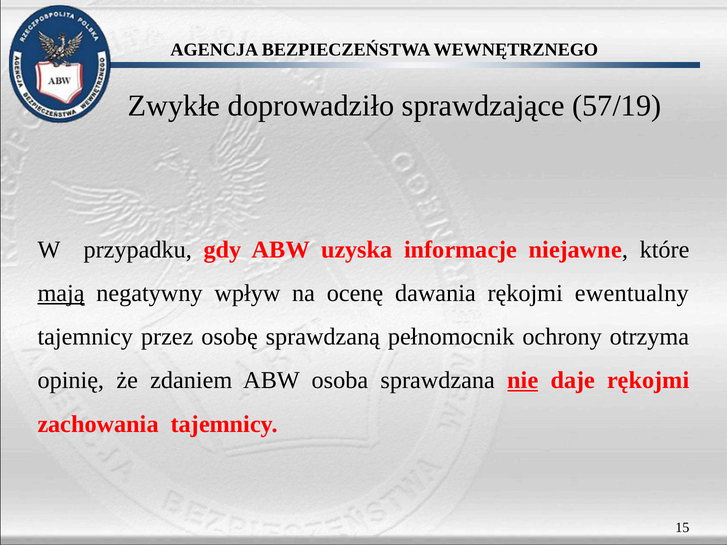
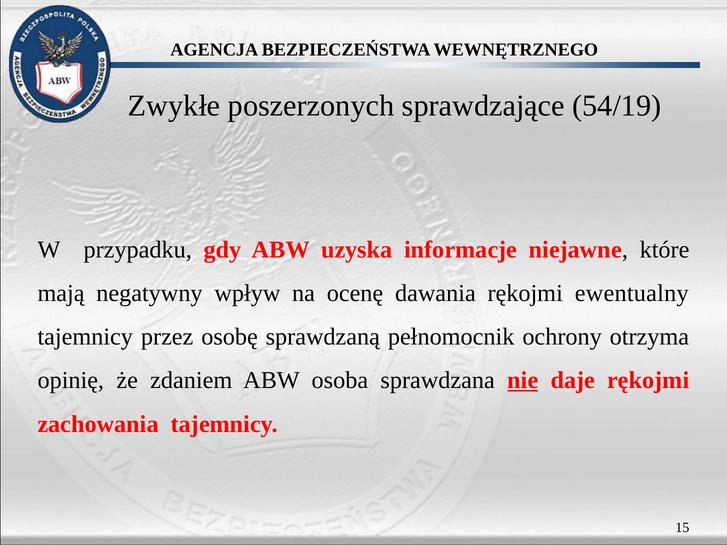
doprowadziło: doprowadziło -> poszerzonych (311, 106)
57/19: 57/19 -> 54/19 (617, 106)
mają underline: present -> none (61, 293)
